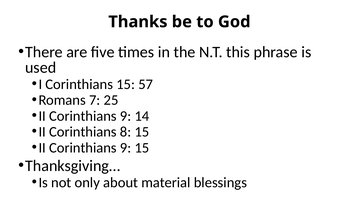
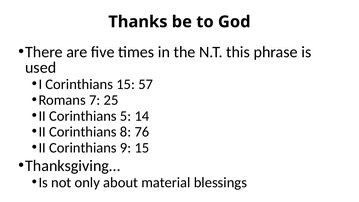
9: 9 -> 5 (126, 116)
8 15: 15 -> 76 (142, 132)
